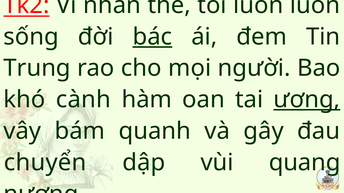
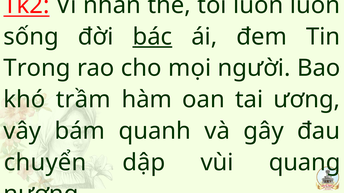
Trung: Trung -> Trong (37, 68)
cành: cành -> trầm (83, 100)
ương underline: present -> none (307, 100)
